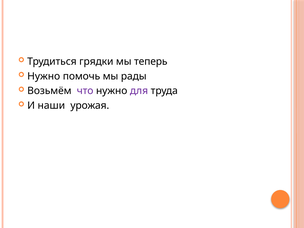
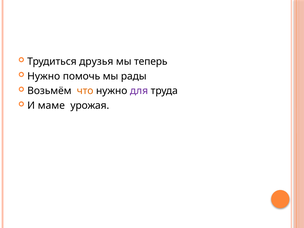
грядки: грядки -> друзья (96, 61)
что colour: purple -> orange (85, 91)
наши: наши -> маме (51, 106)
